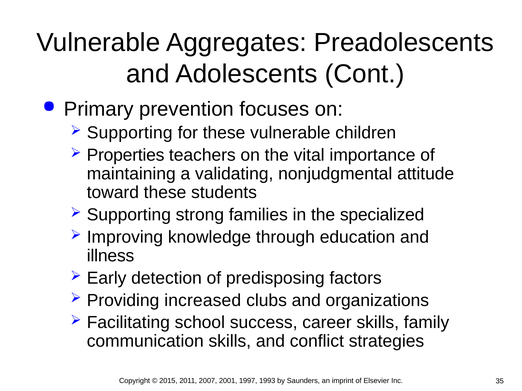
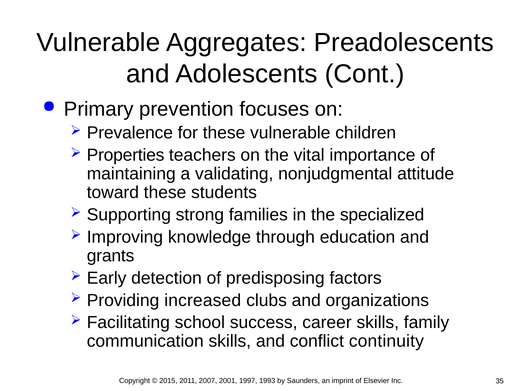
Supporting: Supporting -> Prevalence (130, 133)
illness: illness -> grants (111, 256)
strategies: strategies -> continuity (386, 342)
